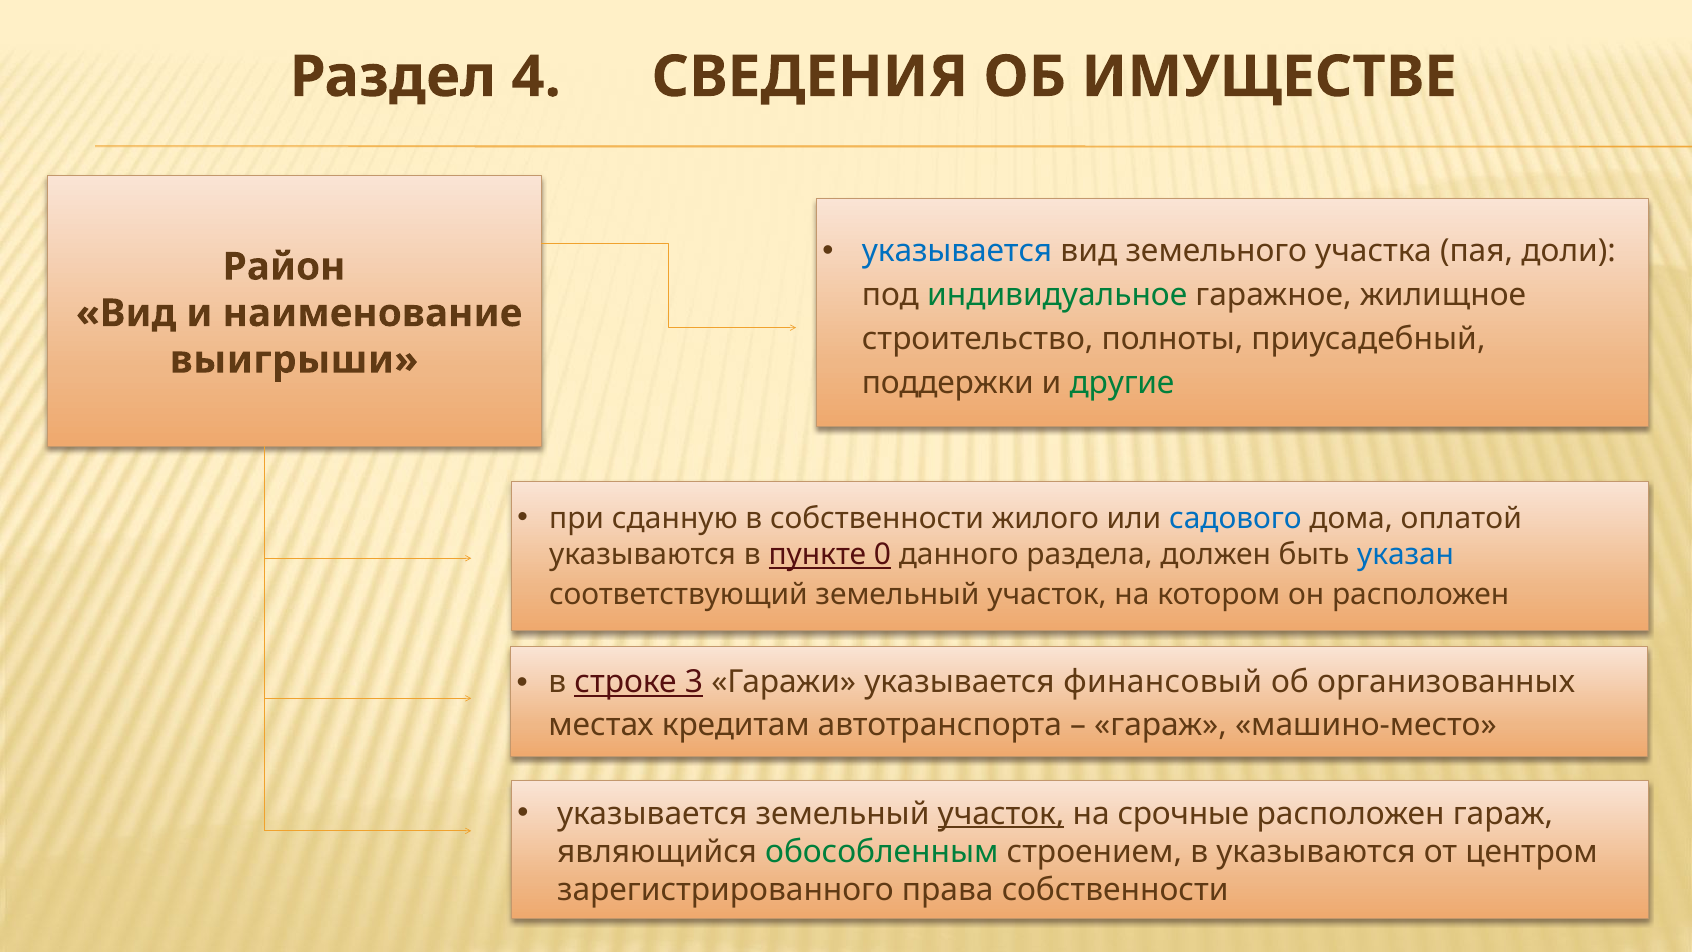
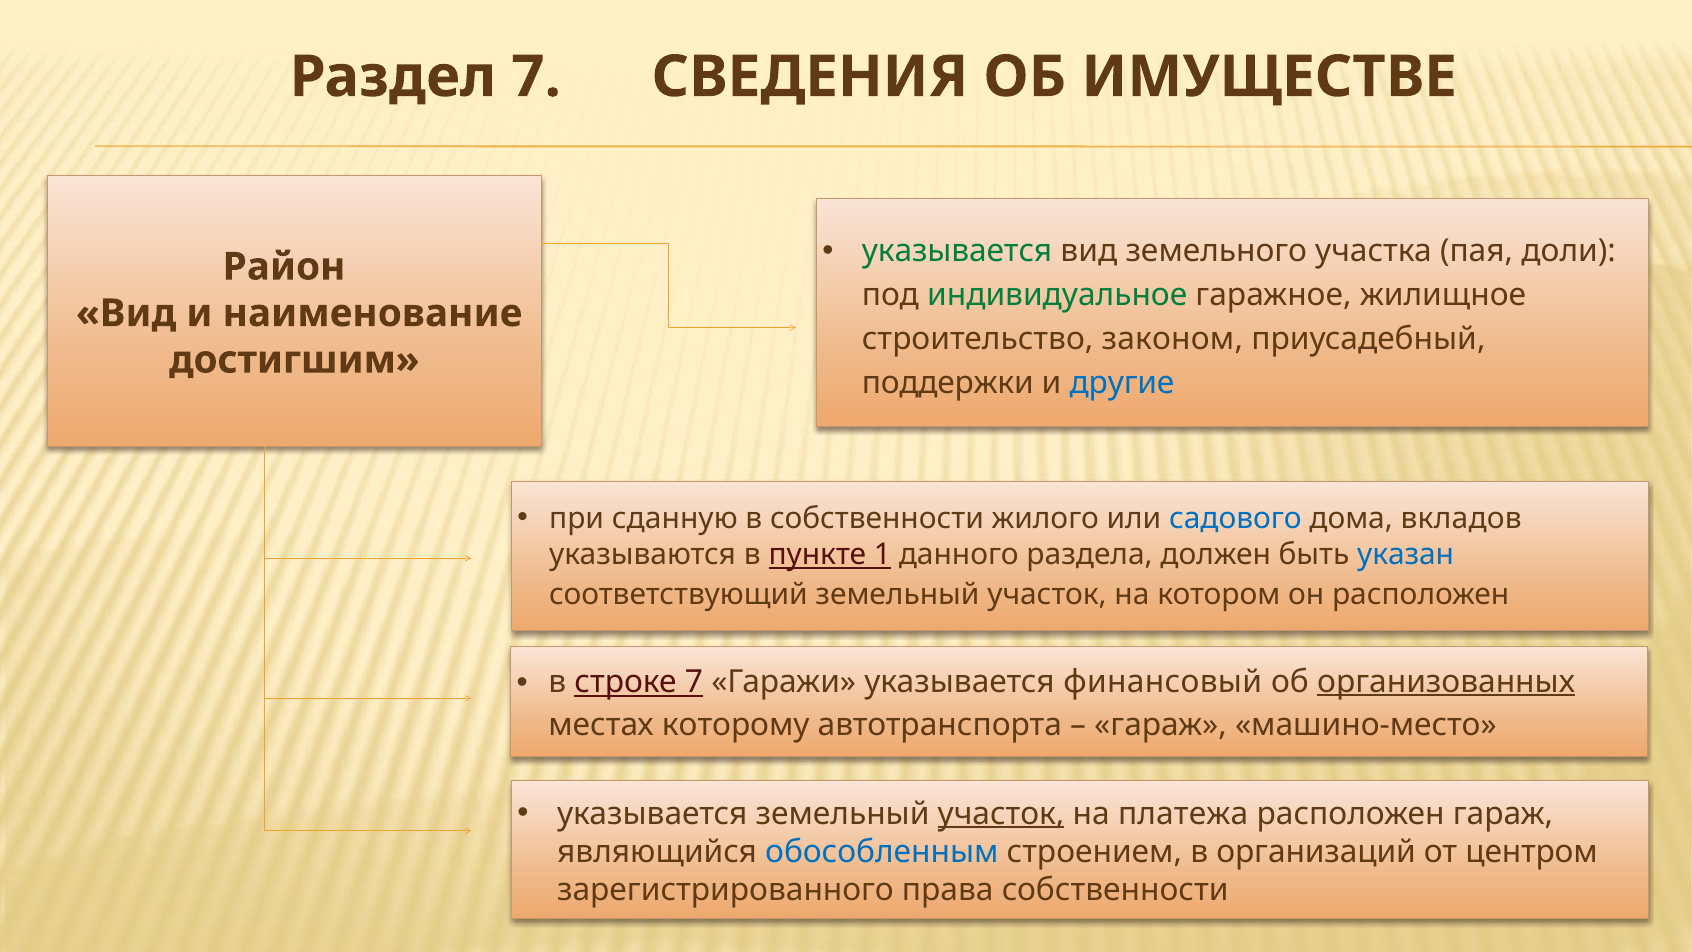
Раздел 4: 4 -> 7 (536, 77)
указывается colour: blue -> green (957, 251)
полноты: полноты -> законом (1172, 339)
выигрыши: выигрыши -> достигшим (294, 360)
другие colour: green -> blue (1122, 383)
оплатой: оплатой -> вкладов (1461, 518)
0: 0 -> 1 (883, 554)
строке 3: 3 -> 7 (694, 681)
организованных underline: none -> present (1446, 681)
кредитам: кредитам -> которому (736, 725)
срочные: срочные -> платежа (1183, 813)
обособленным colour: green -> blue (882, 852)
в указываются: указываются -> организаций (1316, 852)
